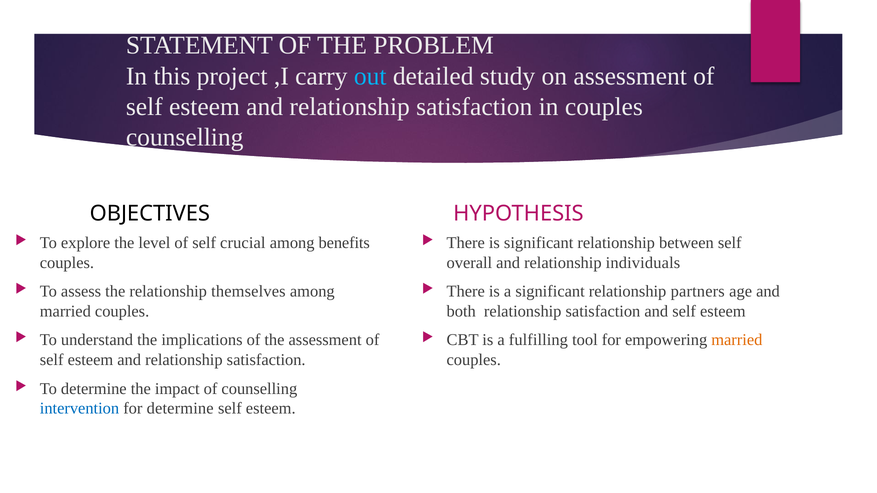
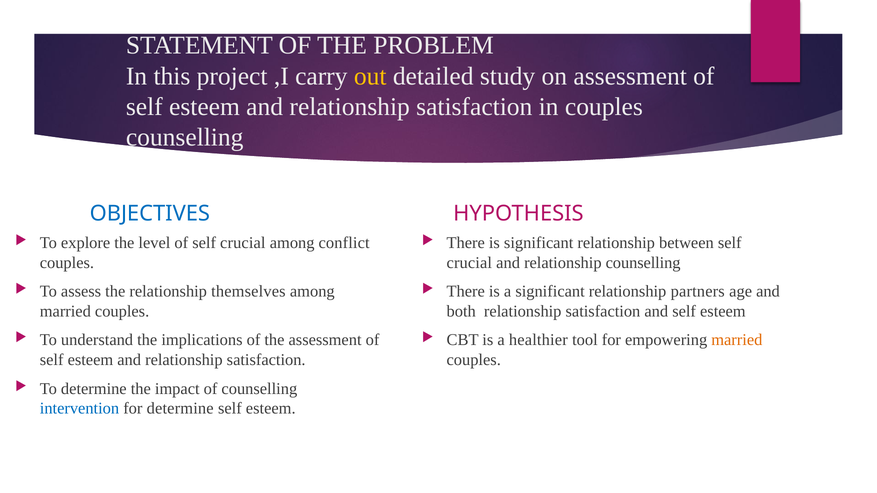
out colour: light blue -> yellow (370, 76)
OBJECTIVES colour: black -> blue (150, 214)
benefits: benefits -> conflict (344, 243)
overall: overall -> crucial (469, 263)
relationship individuals: individuals -> counselling (643, 263)
fulfilling: fulfilling -> healthier (538, 340)
